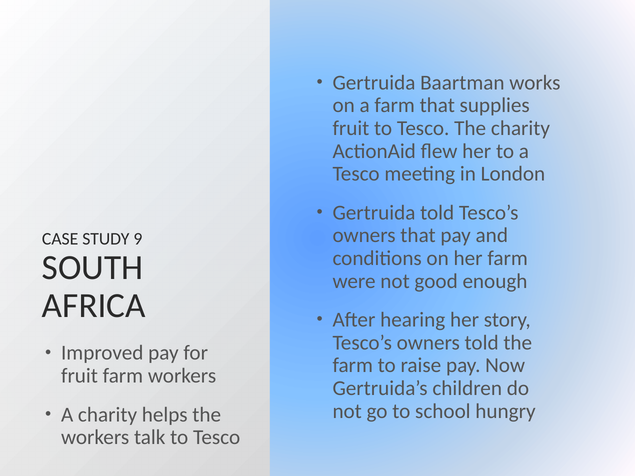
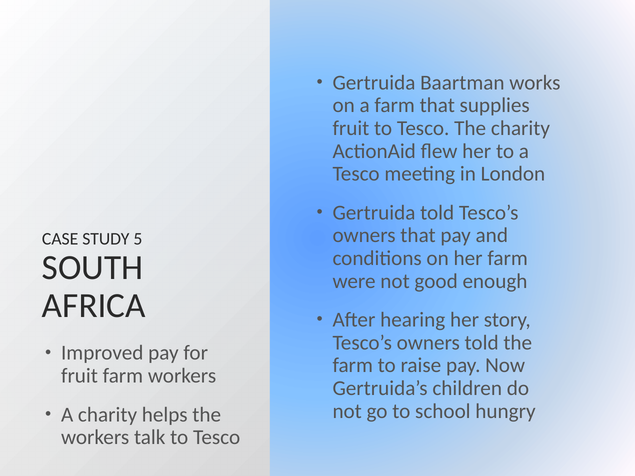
9: 9 -> 5 (138, 239)
